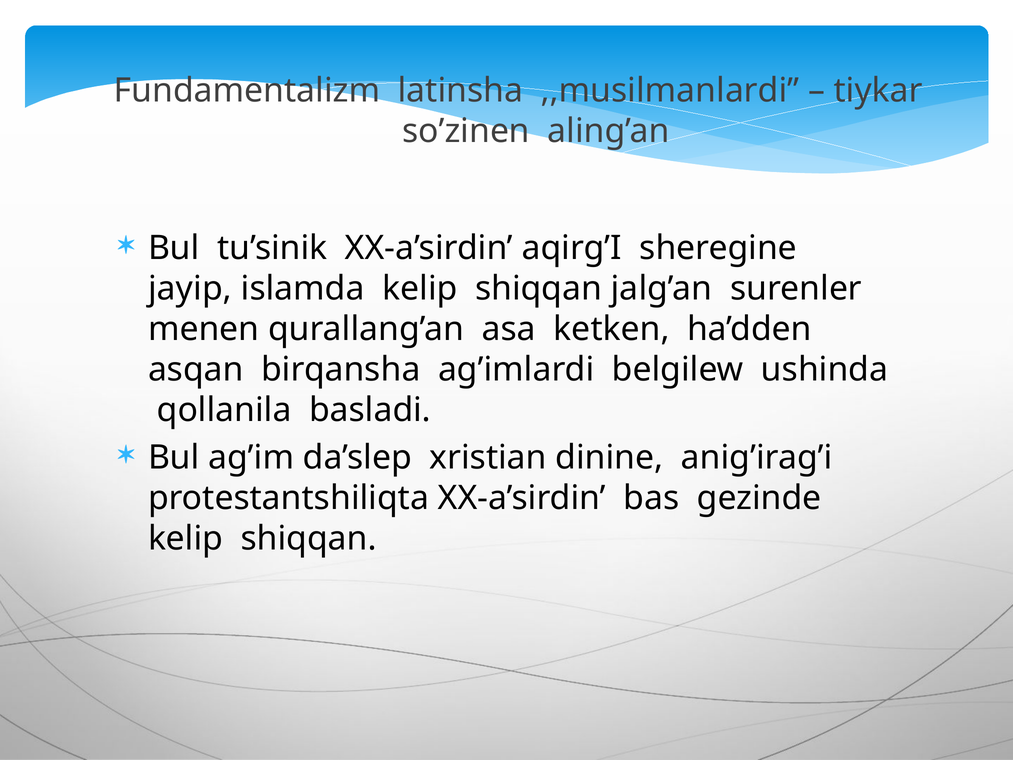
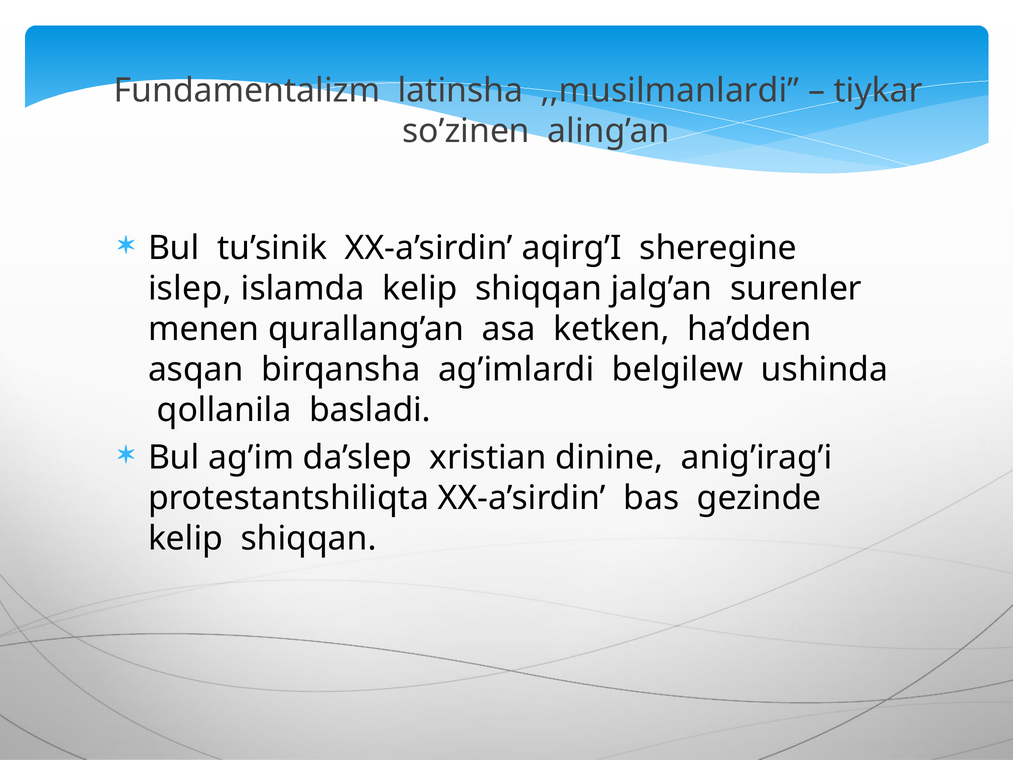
jayip: jayip -> islep (190, 289)
